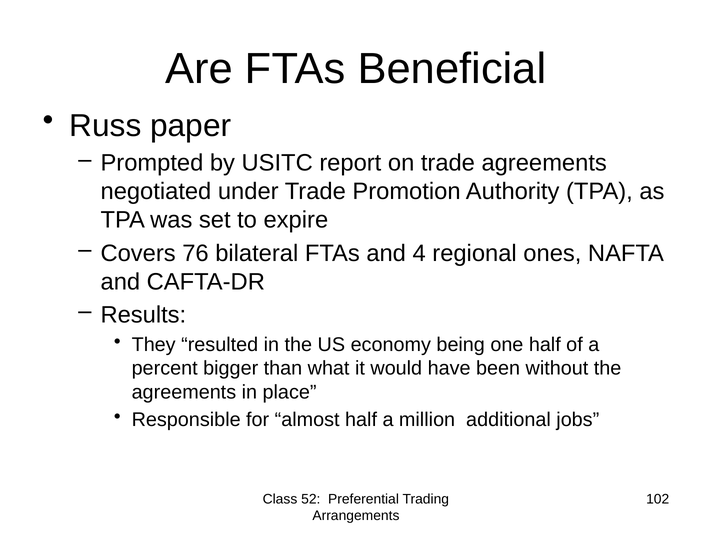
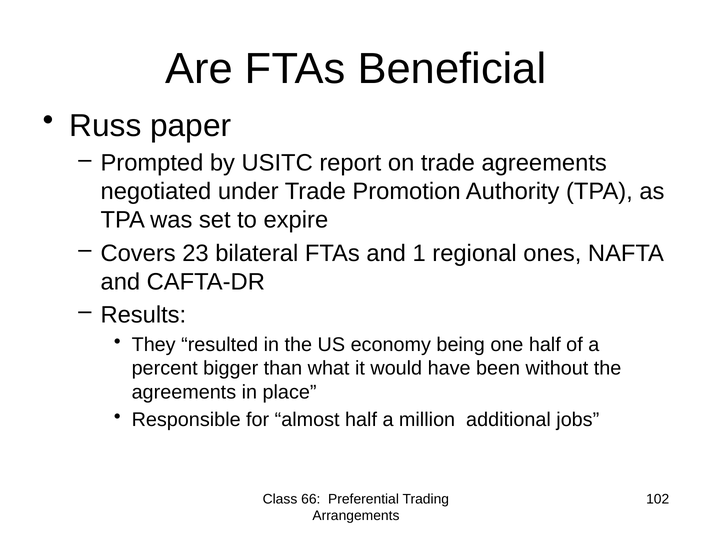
76: 76 -> 23 (195, 253)
4: 4 -> 1 (419, 253)
52: 52 -> 66 (311, 499)
